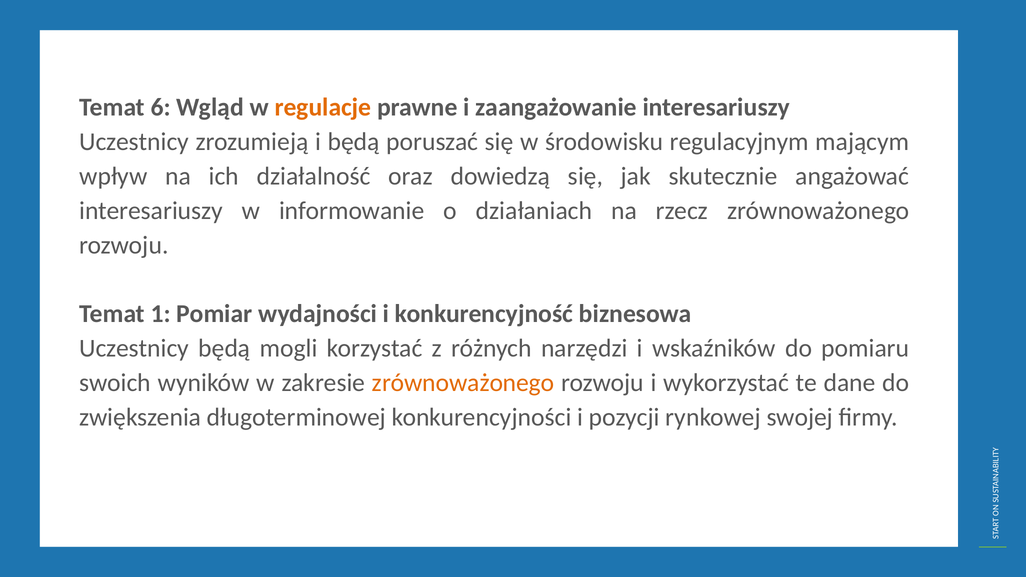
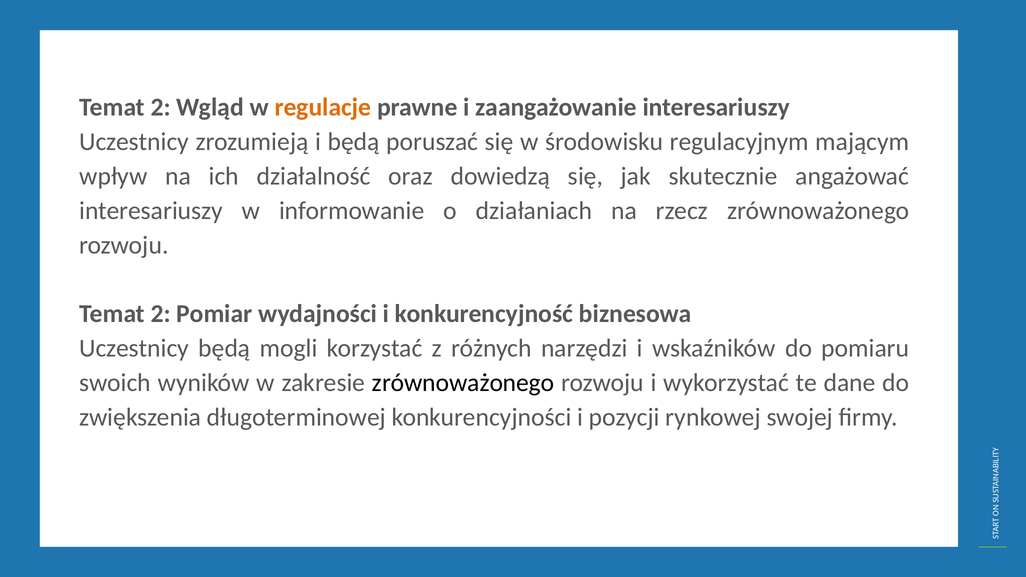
6: 6 -> 2 (161, 107)
1: 1 -> 2 (161, 314)
zrównoważonego colour: orange -> black (463, 383)
